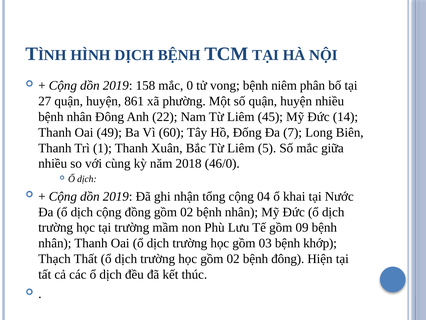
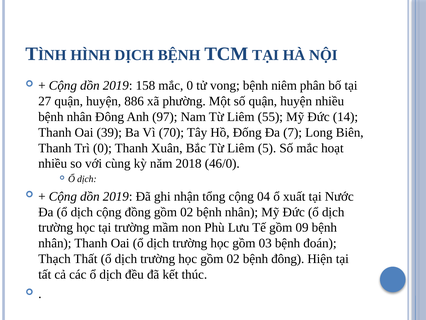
861: 861 -> 886 (134, 101)
22: 22 -> 97 (165, 117)
45: 45 -> 55 (270, 117)
49: 49 -> 39 (109, 132)
60: 60 -> 70 (171, 132)
Trì 1: 1 -> 0 (102, 148)
giữa: giữa -> hoạt (332, 148)
khai: khai -> xuất (294, 196)
khớp: khớp -> đoán (320, 243)
